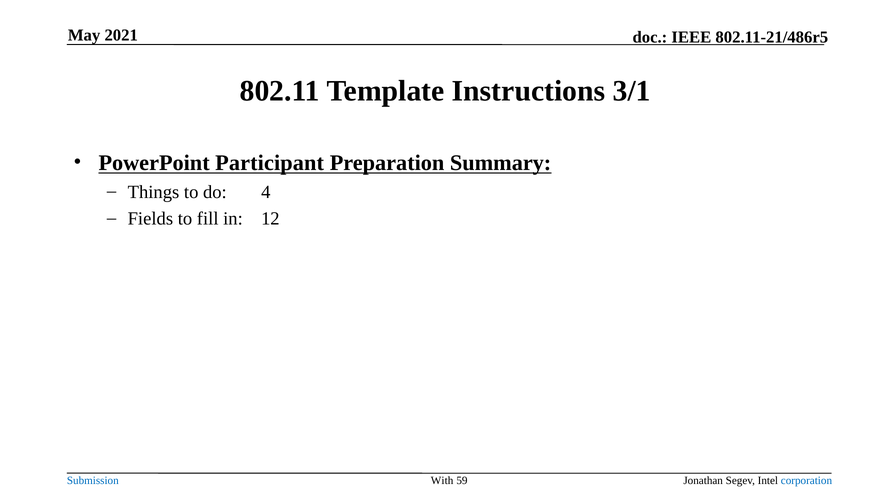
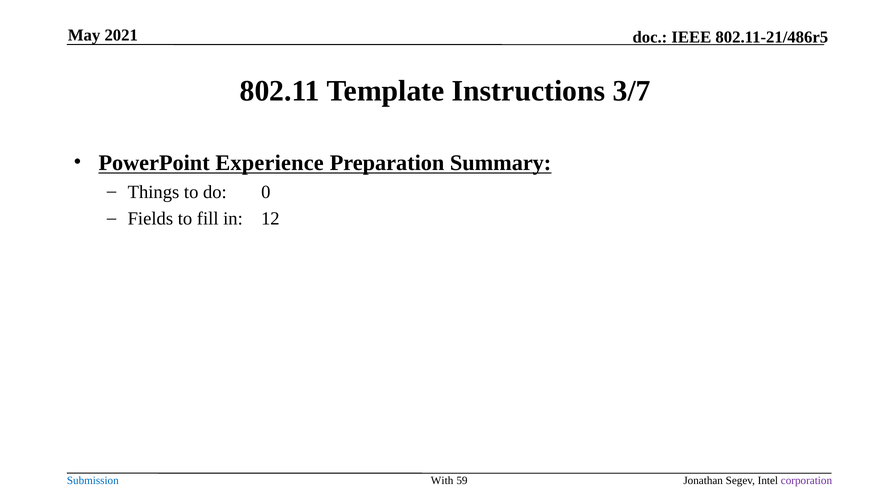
3/1: 3/1 -> 3/7 (632, 91)
Participant: Participant -> Experience (270, 163)
4: 4 -> 0 (266, 192)
corporation colour: blue -> purple (806, 481)
